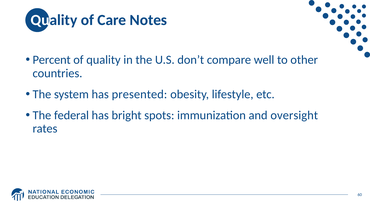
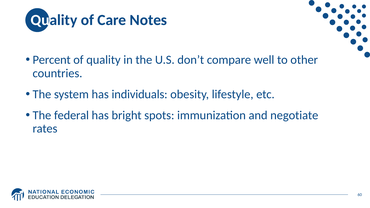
presented: presented -> individuals (140, 94)
oversight: oversight -> negotiate (294, 115)
